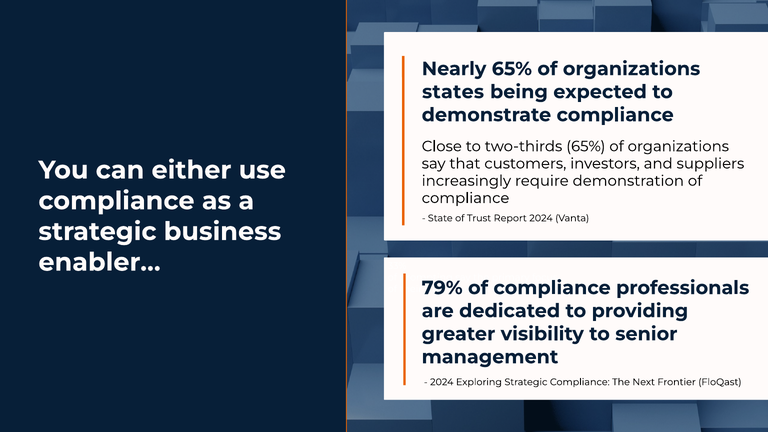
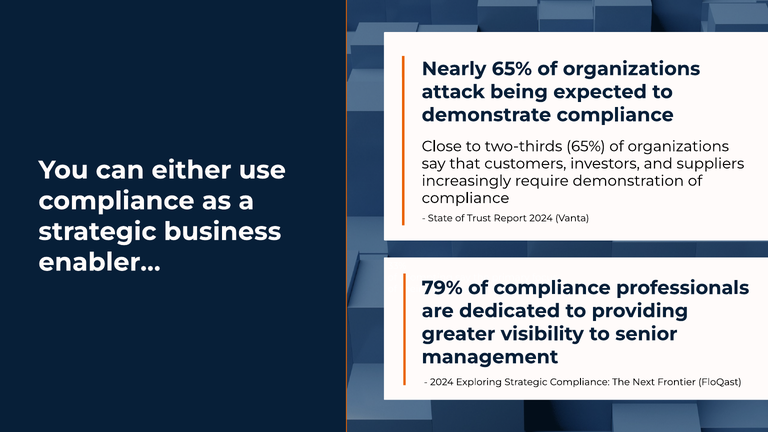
states: states -> attack (453, 92)
